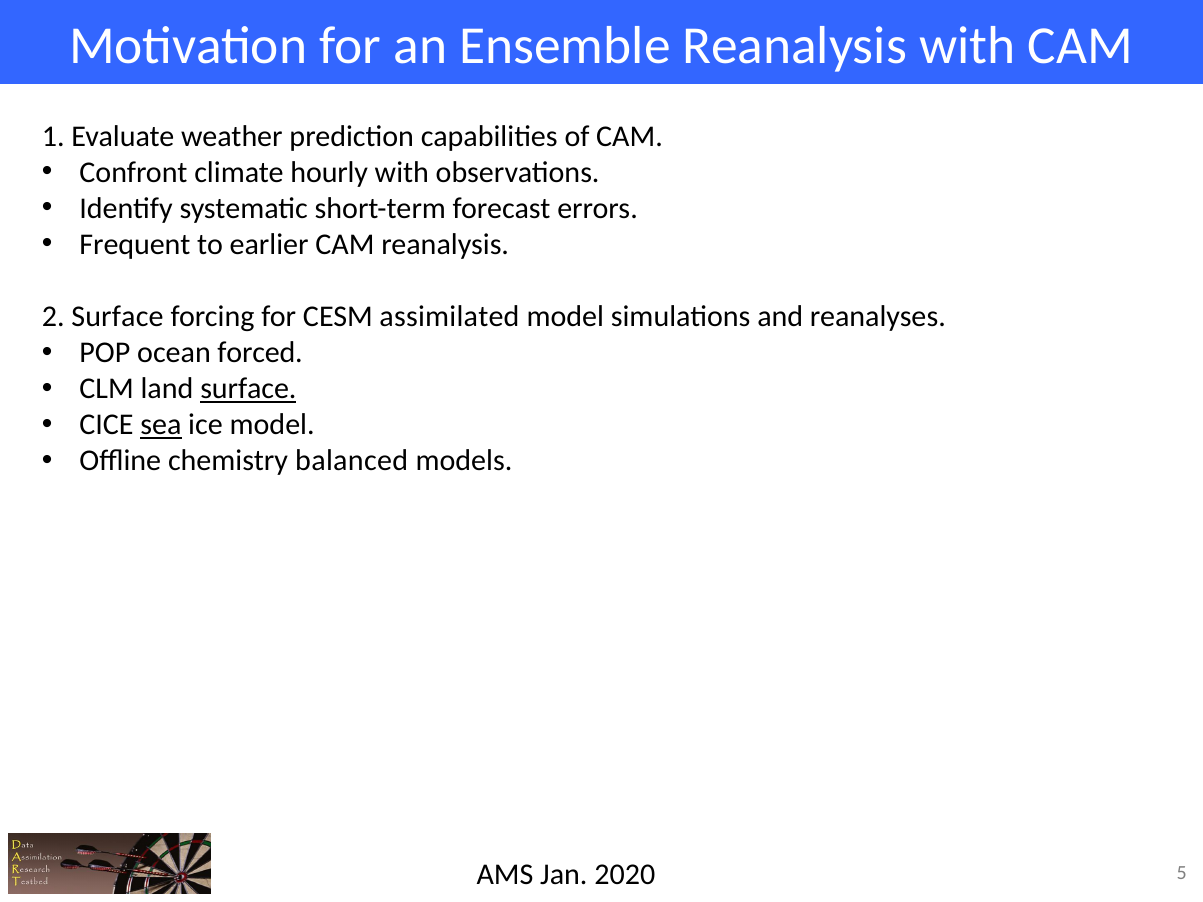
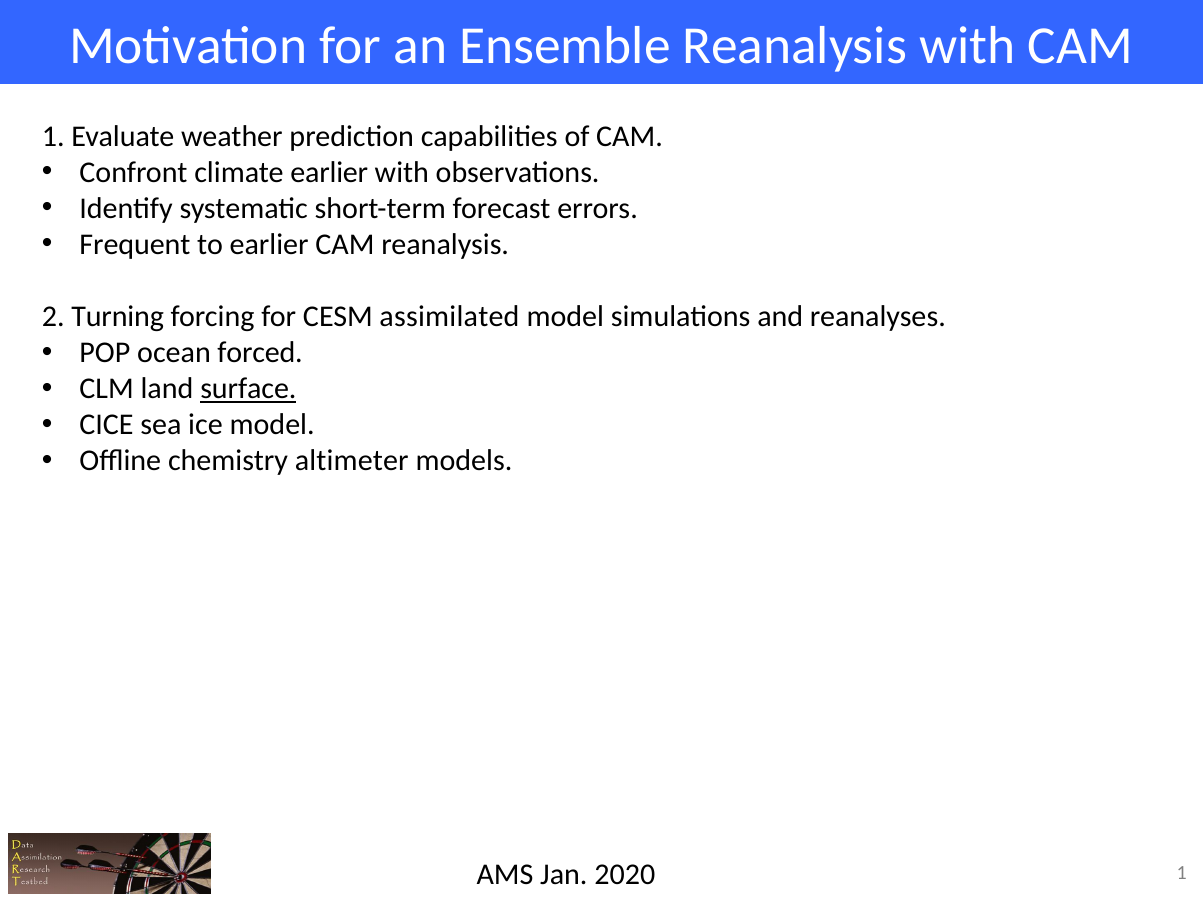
climate hourly: hourly -> earlier (329, 172)
2 Surface: Surface -> Turning (118, 317)
sea underline: present -> none (161, 425)
balanced: balanced -> altimeter (352, 461)
5: 5 -> 1 (1182, 874)
